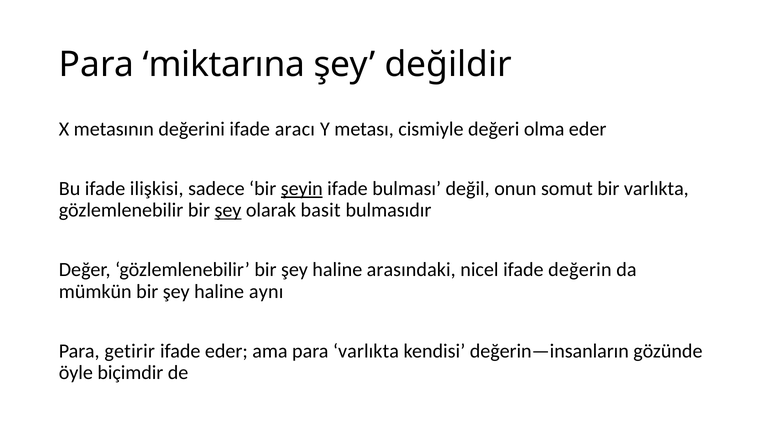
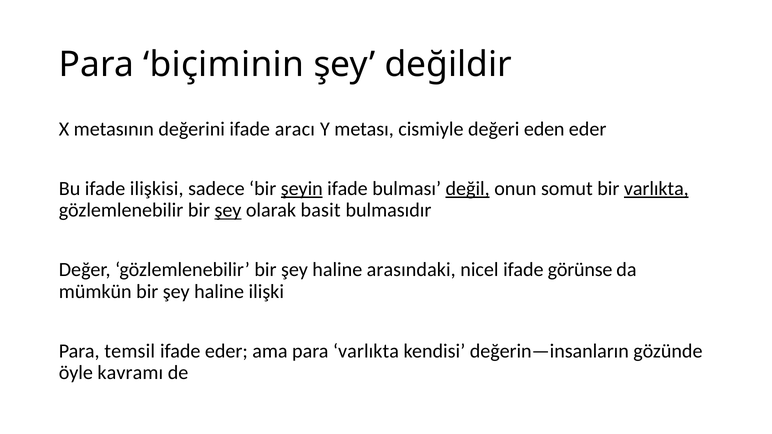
miktarına: miktarına -> biçiminin (224, 65)
olma: olma -> eden (544, 129)
değil underline: none -> present (468, 189)
varlıkta underline: none -> present (656, 189)
değerin: değerin -> görünse (580, 270)
aynı: aynı -> ilişki (266, 292)
getirir: getirir -> temsil (130, 351)
biçimdir: biçimdir -> kavramı (130, 373)
